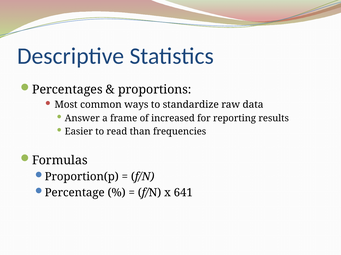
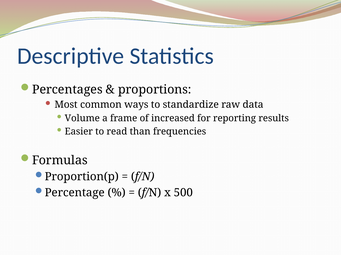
Answer: Answer -> Volume (82, 119)
641: 641 -> 500 (183, 193)
